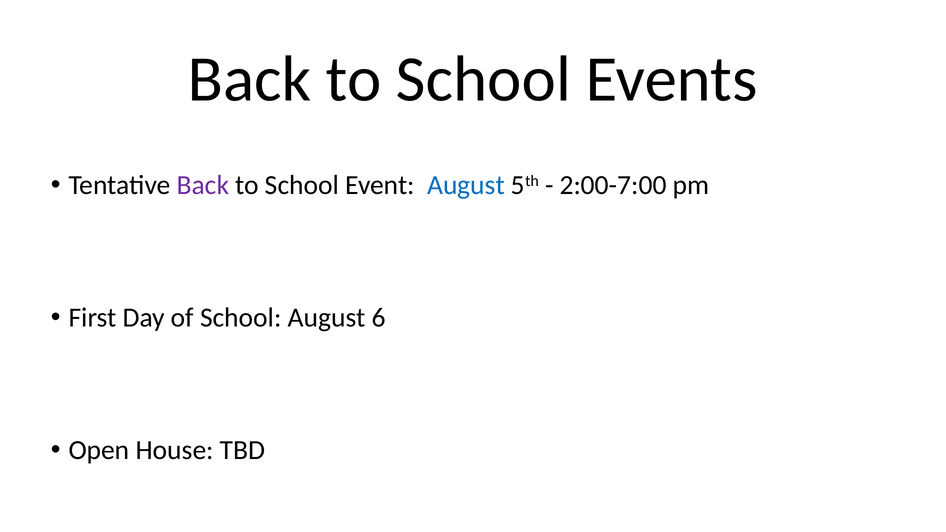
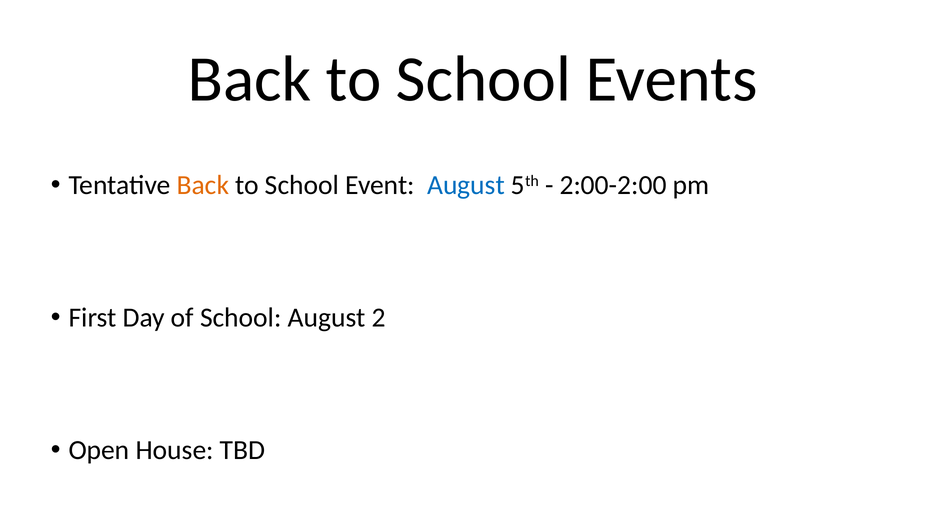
Back colour: purple -> orange (203, 185)
2:00-7:00: 2:00-7:00 -> 2:00-2:00 (613, 185)
6: 6 -> 2 (378, 318)
